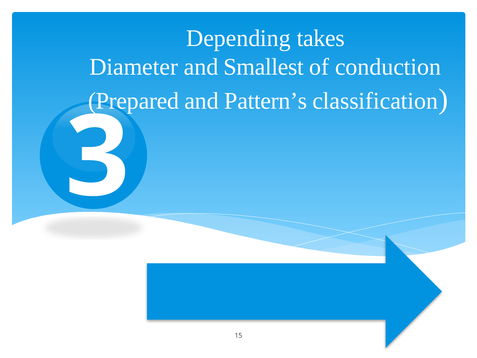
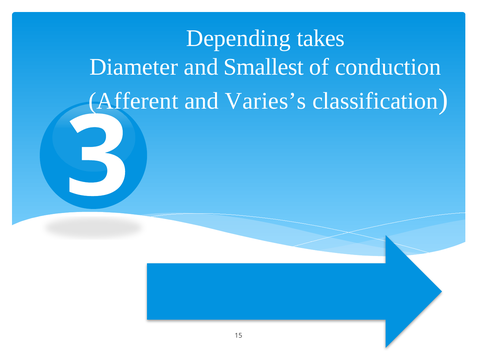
Prepared: Prepared -> Afferent (133, 101)
Pattern’s: Pattern’s -> Varies’s (265, 101)
